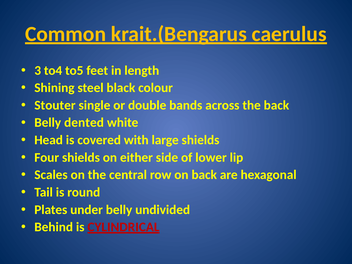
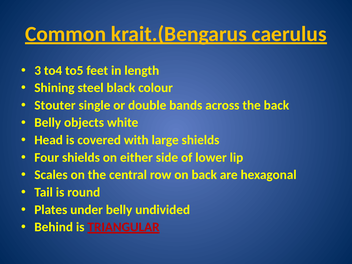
dented: dented -> objects (84, 123)
CYLINDRICAL: CYLINDRICAL -> TRIANGULAR (124, 227)
